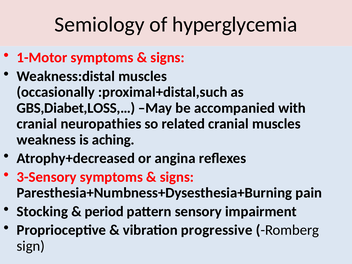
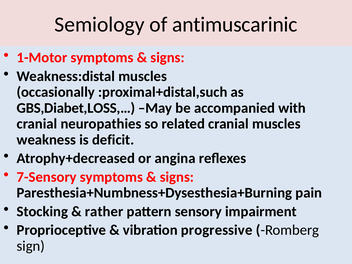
hyperglycemia: hyperglycemia -> antimuscarinic (235, 25)
aching: aching -> deficit (113, 140)
3-Sensory: 3-Sensory -> 7-Sensory (47, 177)
period: period -> rather (104, 211)
